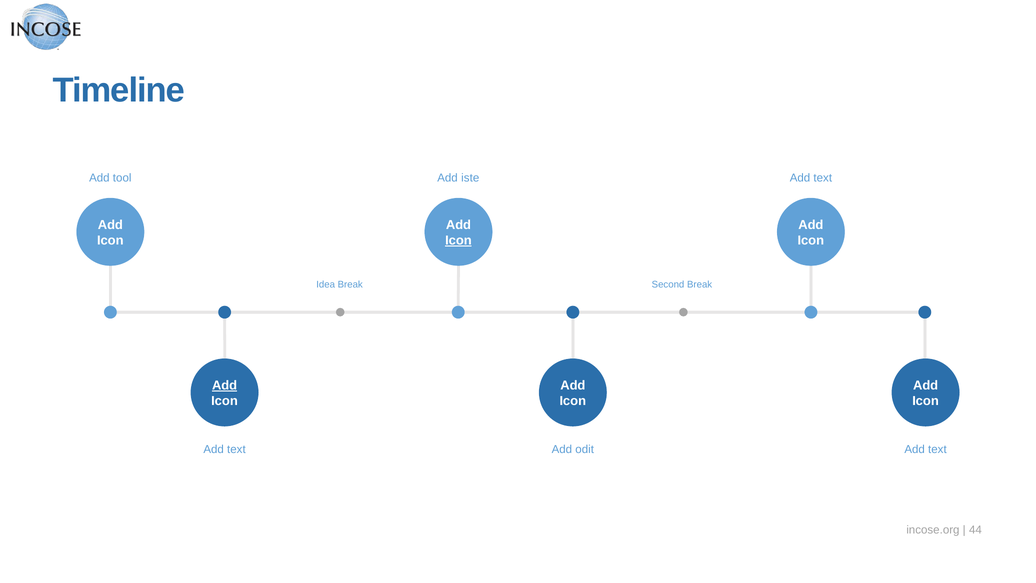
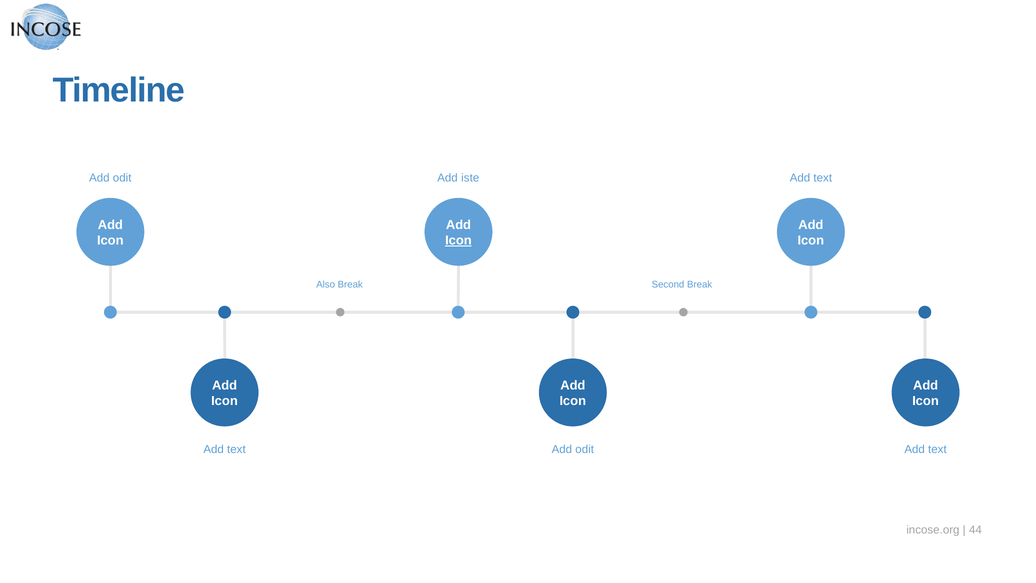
tool: tool -> odit (122, 178)
Idea: Idea -> Also (326, 285)
Add underline: present -> none (225, 385)
